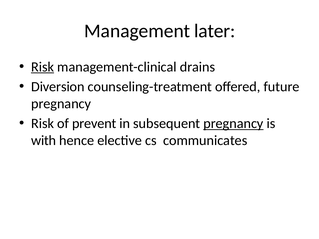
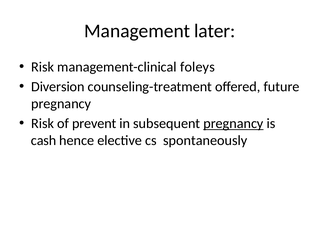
Risk underline: present -> none (43, 67)
drains: drains -> foleys (197, 67)
with: with -> cash (44, 141)
communicates: communicates -> spontaneously (205, 141)
